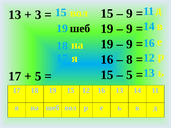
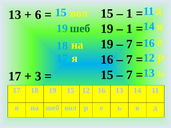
9: 9 -> 1 (129, 13)
3: 3 -> 6 (38, 15)
9: 9 -> 1 (129, 29)
шеб colour: black -> green (80, 29)
9: 9 -> 7 (129, 44)
8: 8 -> 7 (129, 60)
5: 5 -> 7 (129, 75)
5: 5 -> 3 (38, 76)
